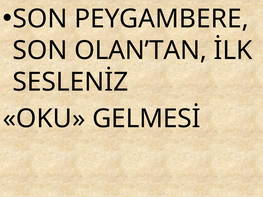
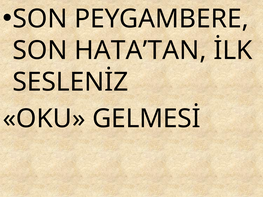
OLAN’TAN: OLAN’TAN -> HATA’TAN (140, 50)
